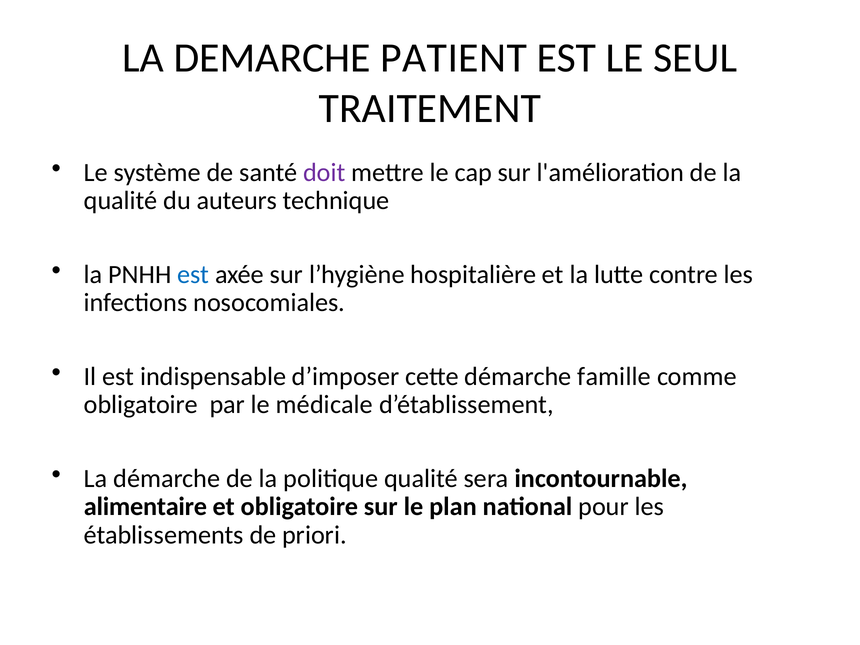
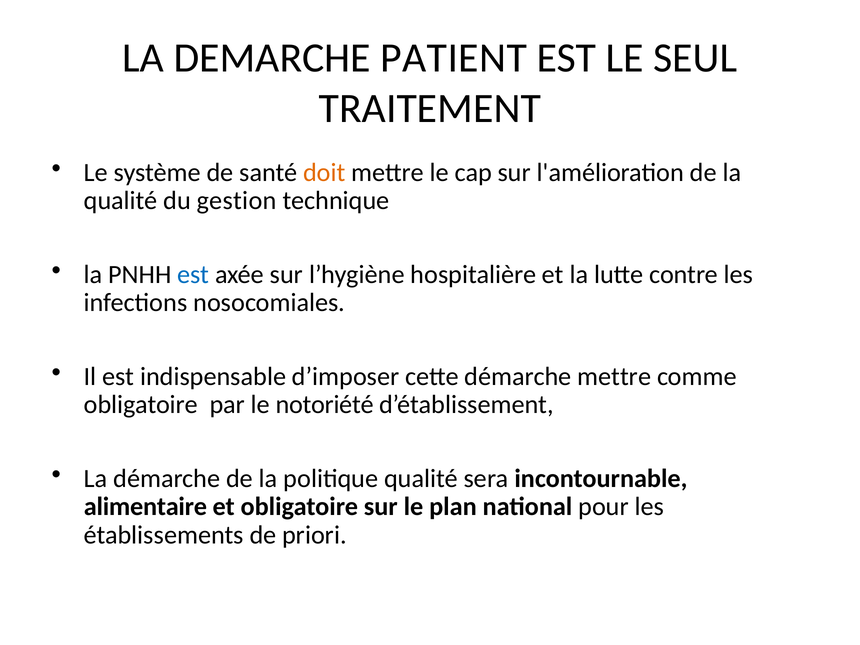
doit colour: purple -> orange (324, 172)
auteurs: auteurs -> gestion (237, 201)
démarche famille: famille -> mettre (614, 376)
médicale: médicale -> notoriété (325, 405)
